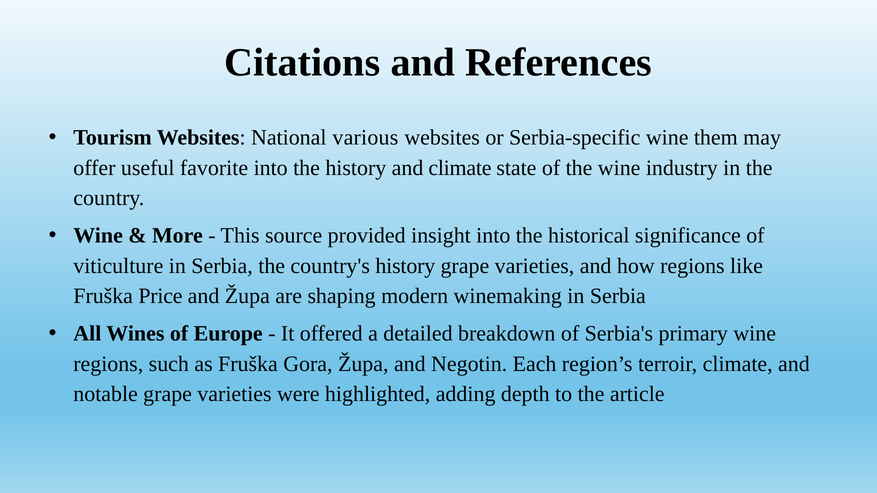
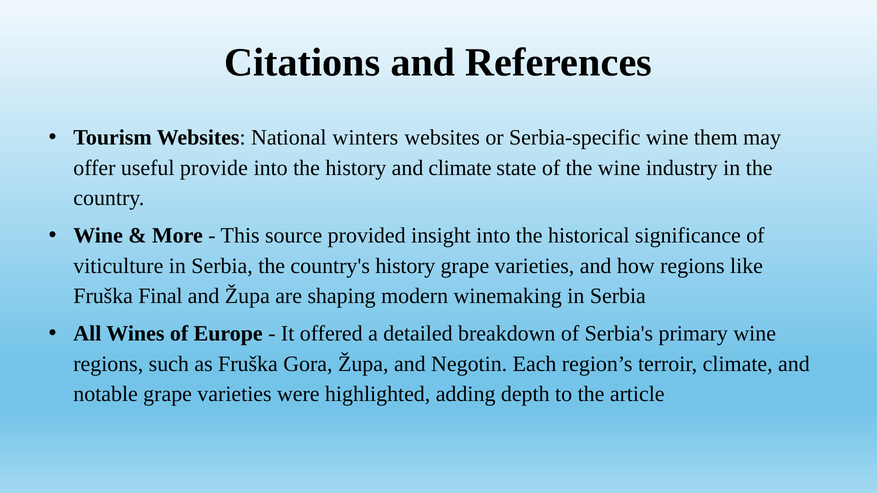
various: various -> winters (365, 138)
favorite: favorite -> provide (214, 168)
Price: Price -> Final (160, 296)
